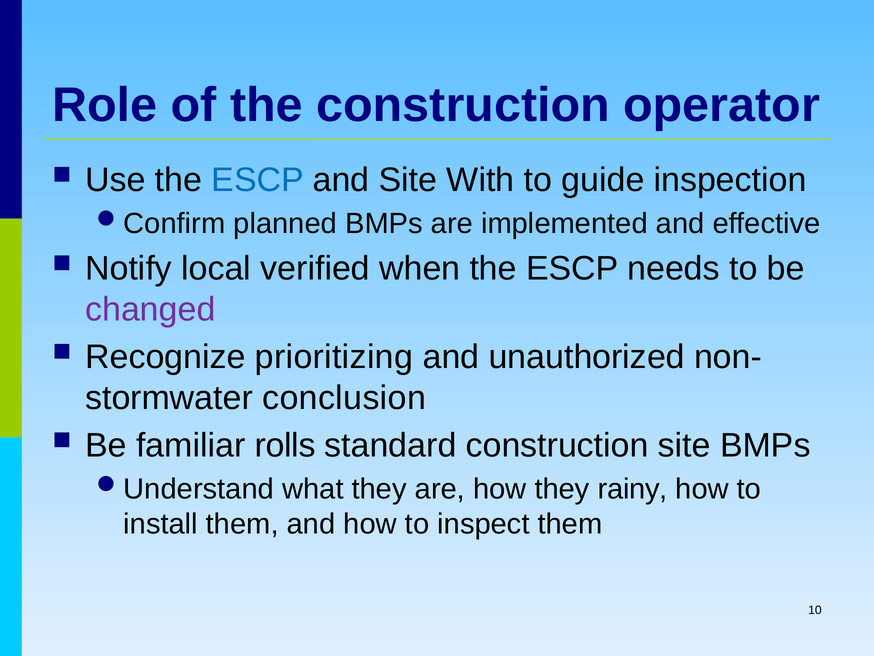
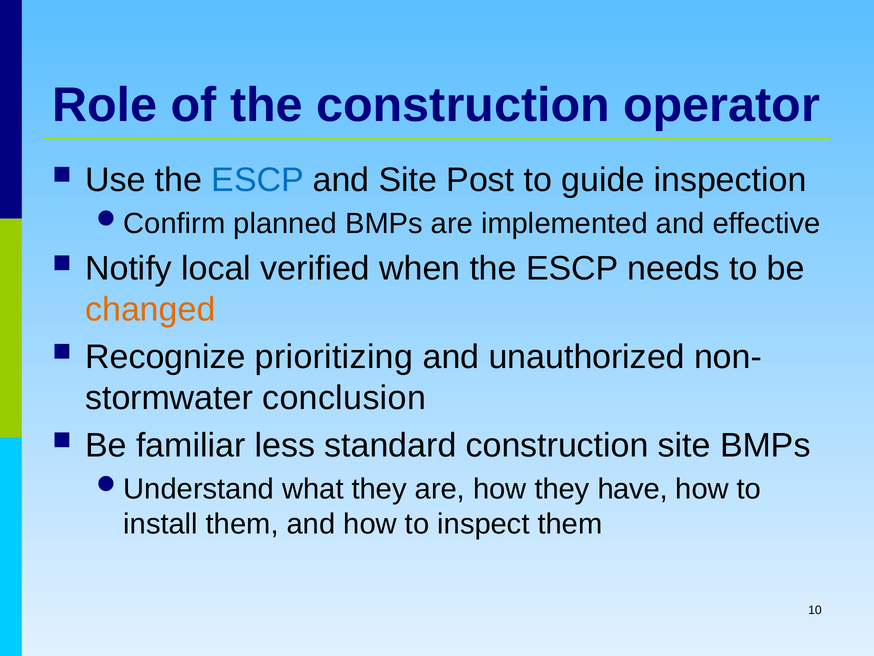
With: With -> Post (480, 180)
changed colour: purple -> orange (150, 309)
rolls: rolls -> less (285, 445)
rainy: rainy -> have (633, 489)
